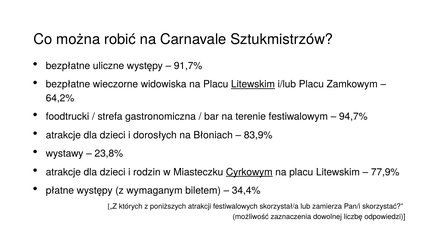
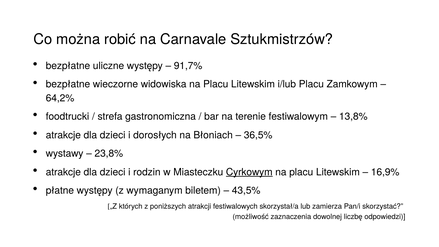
Litewskim underline: present -> none (253, 84)
94,7%: 94,7% -> 13,8% (353, 117)
83,9%: 83,9% -> 36,5% (258, 135)
77,9%: 77,9% -> 16,9% (385, 172)
34,4%: 34,4% -> 43,5% (246, 190)
